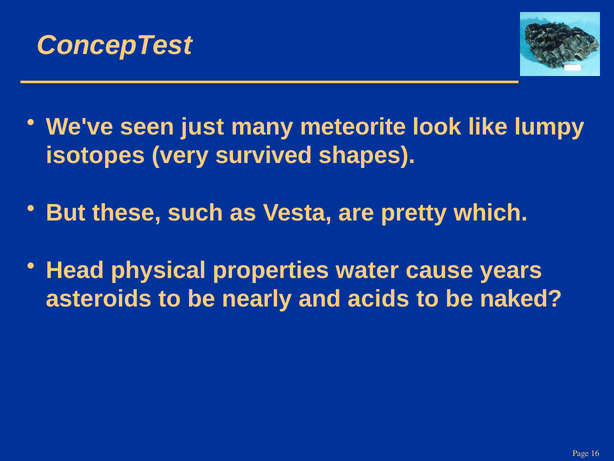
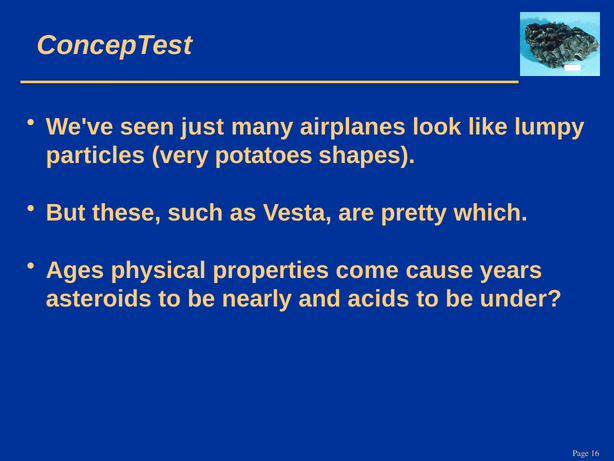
meteorite: meteorite -> airplanes (353, 127)
isotopes: isotopes -> particles (95, 155)
survived: survived -> potatoes (264, 155)
Head: Head -> Ages (75, 270)
water: water -> come (367, 270)
naked: naked -> under (521, 299)
